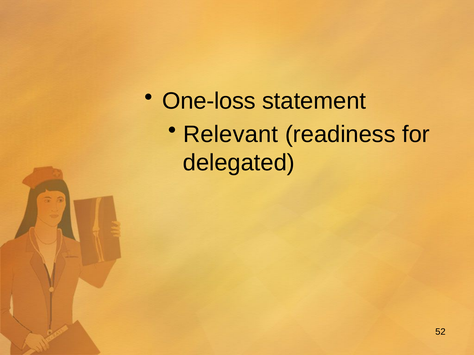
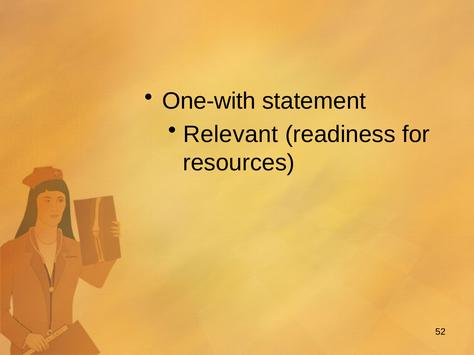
One-loss: One-loss -> One-with (209, 101)
delegated: delegated -> resources (239, 163)
